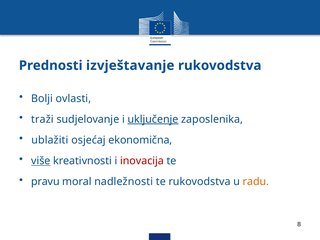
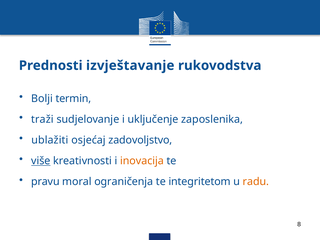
ovlasti: ovlasti -> termin (73, 99)
uključenje underline: present -> none (153, 119)
ekonomična: ekonomična -> zadovoljstvo (140, 140)
inovacija colour: red -> orange (142, 161)
nadležnosti: nadležnosti -> ograničenja (124, 182)
te rukovodstva: rukovodstva -> integritetom (200, 182)
